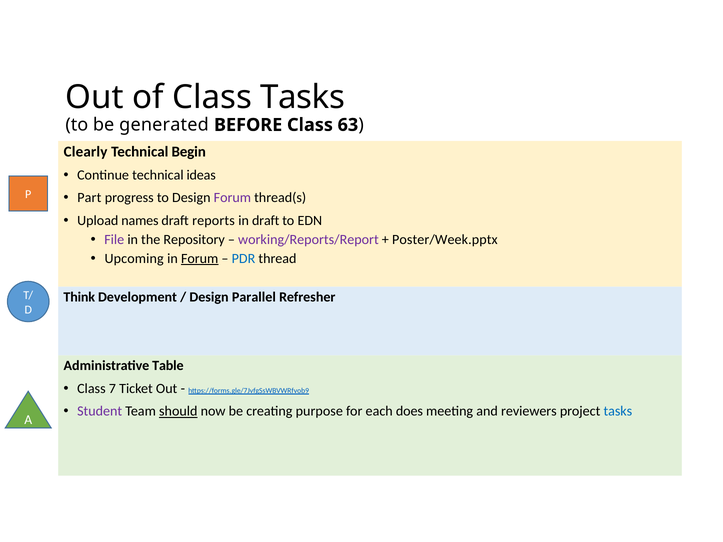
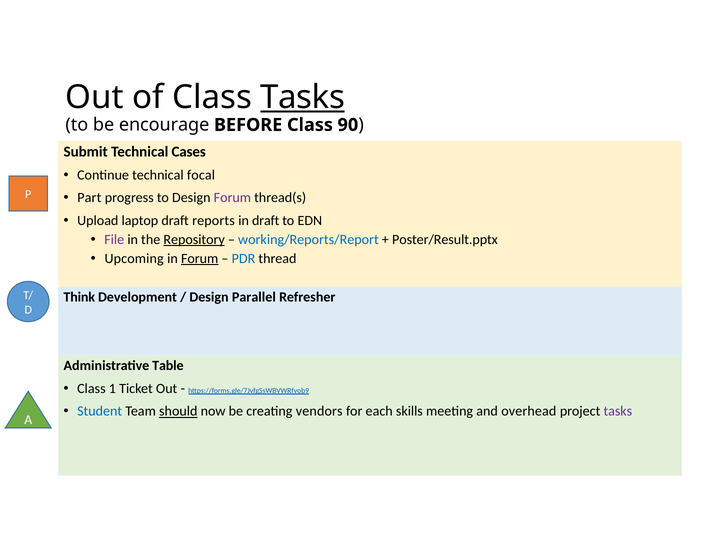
Tasks underline: none -> present (303, 97)
generated: generated -> encourage (164, 125)
63: 63 -> 90 (348, 125)
Clearly: Clearly -> Submit (86, 152)
Begin: Begin -> Cases (189, 152)
ideas: ideas -> focal (201, 175)
names: names -> laptop (140, 221)
Repository underline: none -> present (194, 240)
working/Reports/Report colour: purple -> blue (308, 240)
Poster/Week.pptx: Poster/Week.pptx -> Poster/Result.pptx (445, 240)
7: 7 -> 1 (112, 389)
Student colour: purple -> blue (100, 412)
purpose: purpose -> vendors (319, 412)
does: does -> skills (409, 412)
reviewers: reviewers -> overhead (529, 412)
tasks colour: blue -> purple (618, 412)
